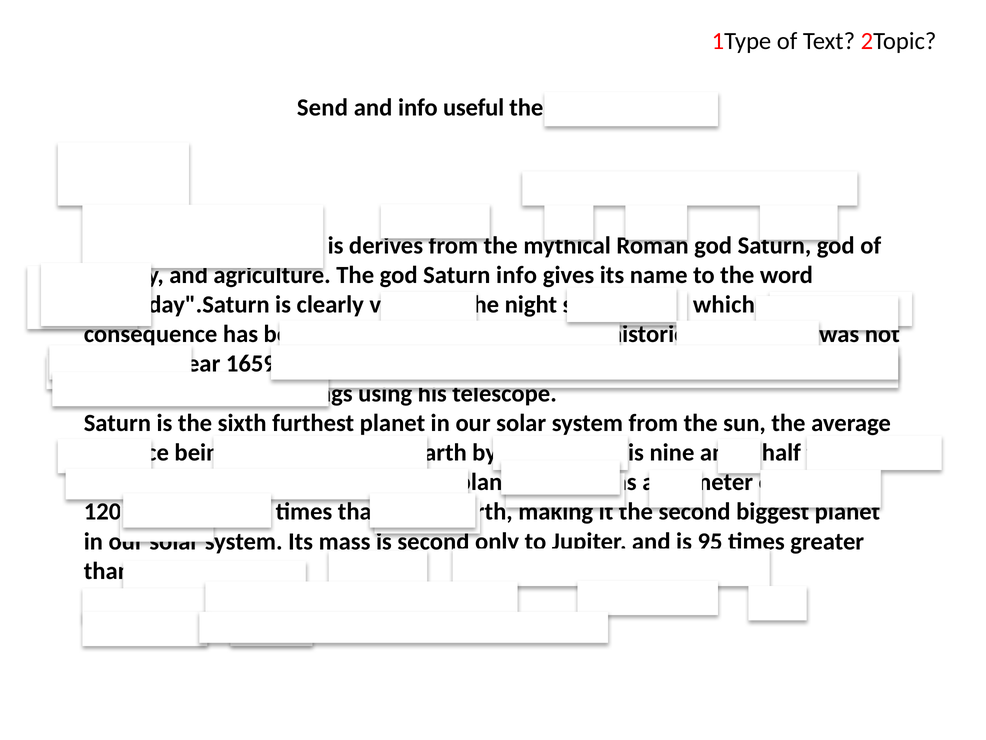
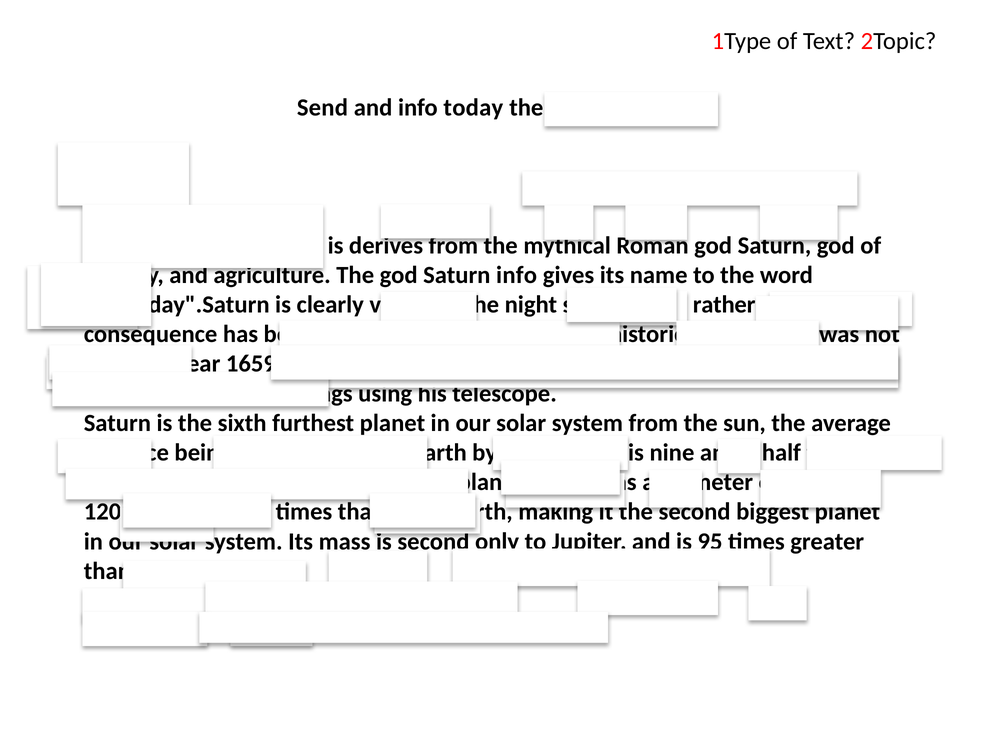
useful: useful -> today (473, 108)
which: which -> rather (724, 304)
